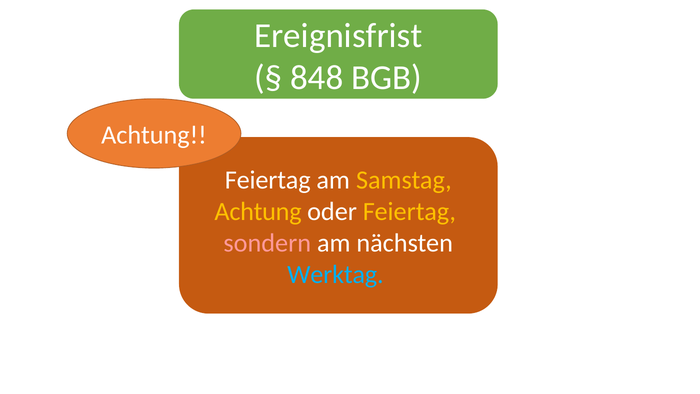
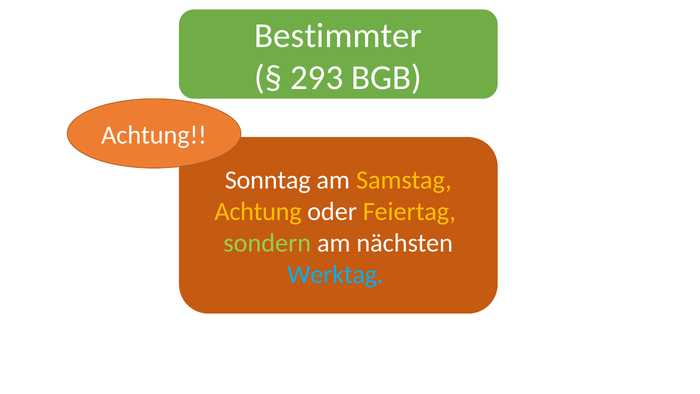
Ereignisfrist: Ereignisfrist -> Bestimmter (338, 35)
848: 848 -> 293 (317, 77)
Feiertag: Feiertag -> Sonntag (268, 180)
sondern colour: pink -> light green (267, 243)
